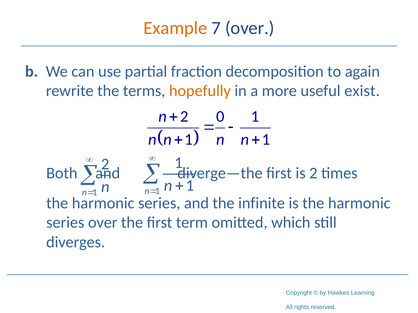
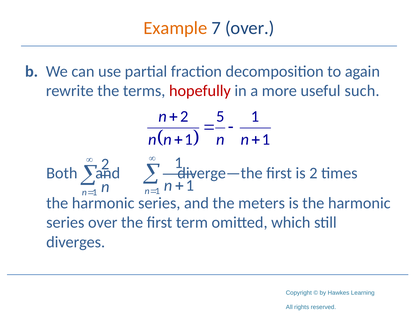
hopefully colour: orange -> red (200, 91)
exist: exist -> such (362, 91)
0: 0 -> 5 (220, 117)
infinite: infinite -> meters (262, 203)
